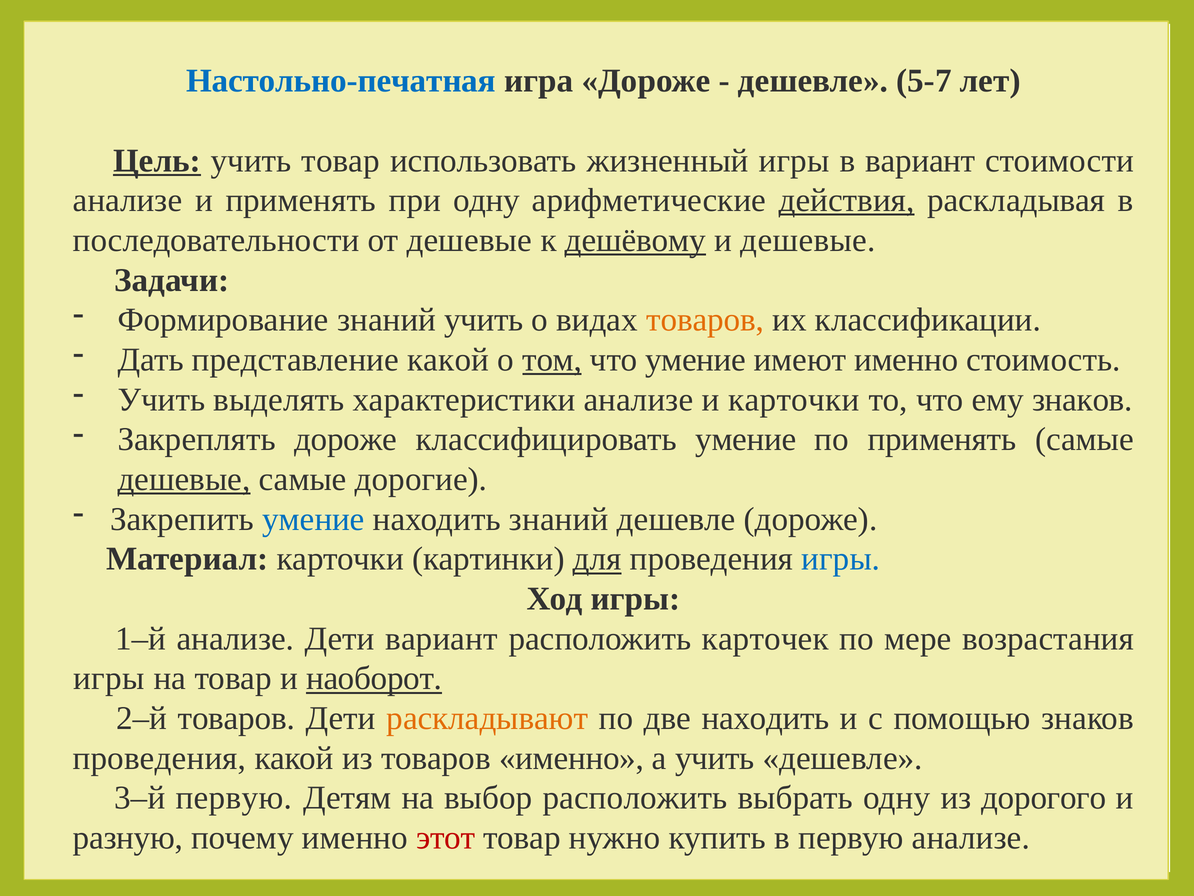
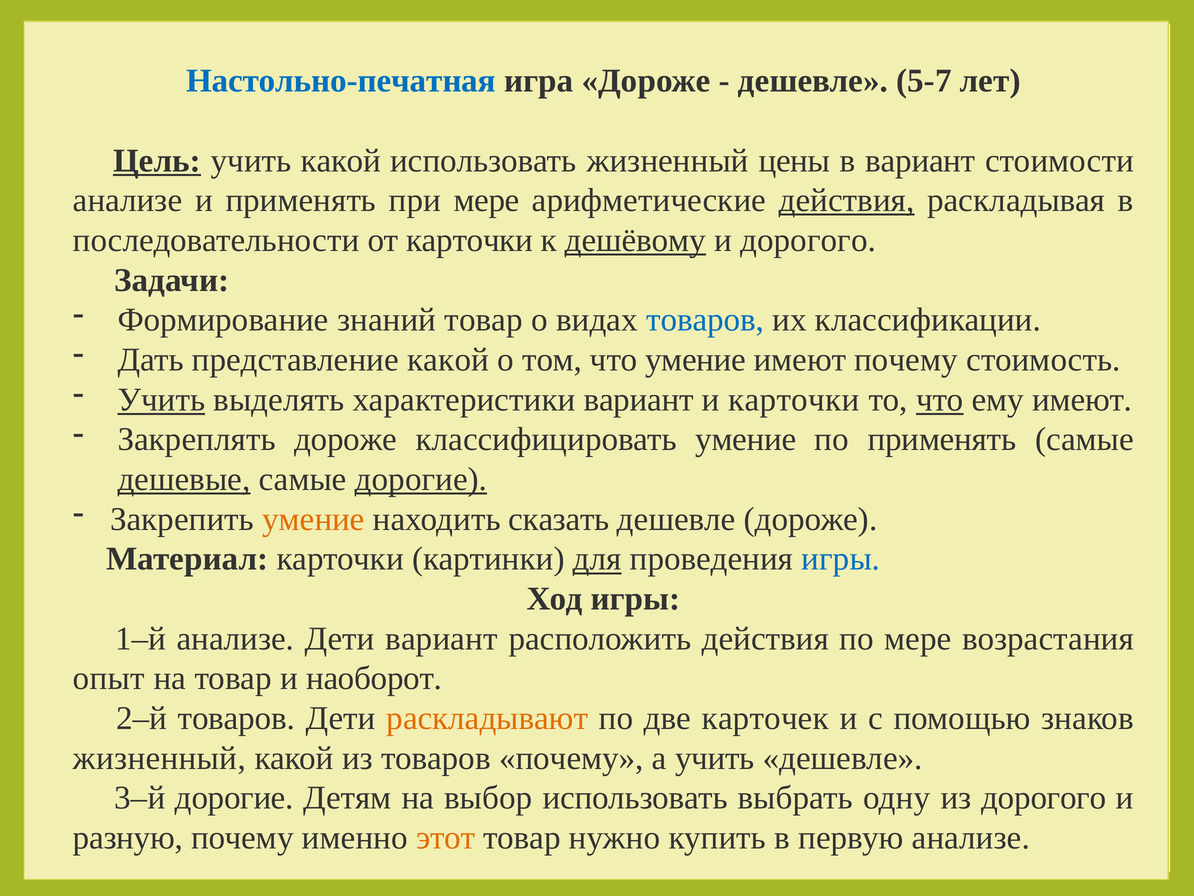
учить товар: товар -> какой (341, 161)
жизненный игры: игры -> цены (794, 161)
при одну: одну -> мере (487, 200)
от дешевые: дешевые -> карточки (470, 240)
и дешевые: дешевые -> дорогого (808, 240)
знаний учить: учить -> товар (484, 320)
товаров colour: orange -> blue (705, 320)
том underline: present -> none (552, 360)
имеют именно: именно -> почему (906, 360)
Учить underline: none -> present (161, 399)
характеристики анализе: анализе -> вариант (639, 399)
что underline: none -> present (940, 399)
ему знаков: знаков -> имеют (1082, 399)
дорогие underline: none -> present (421, 479)
умение colour: blue -> orange (314, 519)
находить знаний: знаний -> сказать (559, 519)
расположить карточек: карточек -> действия (765, 638)
игры: игры -> опыт (109, 678)
наоборот underline: present -> none (374, 678)
две находить: находить -> карточек (765, 718)
проведения: проведения -> жизненный (159, 758)
товаров именно: именно -> почему (571, 758)
3–й первую: первую -> дорогие (234, 798)
выбор расположить: расположить -> использовать (635, 798)
этот colour: red -> orange (446, 837)
